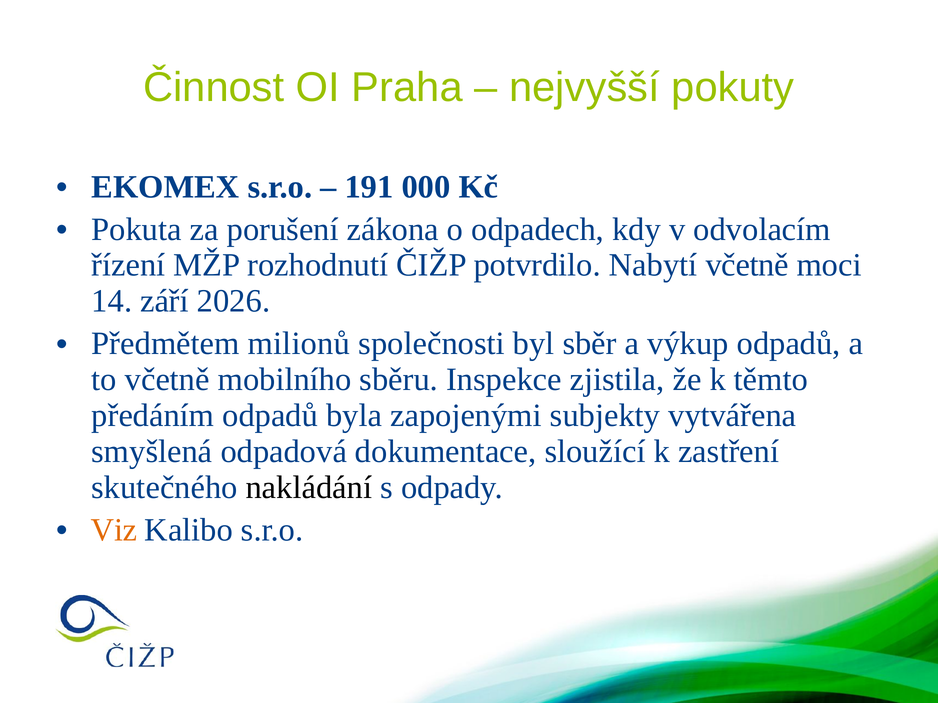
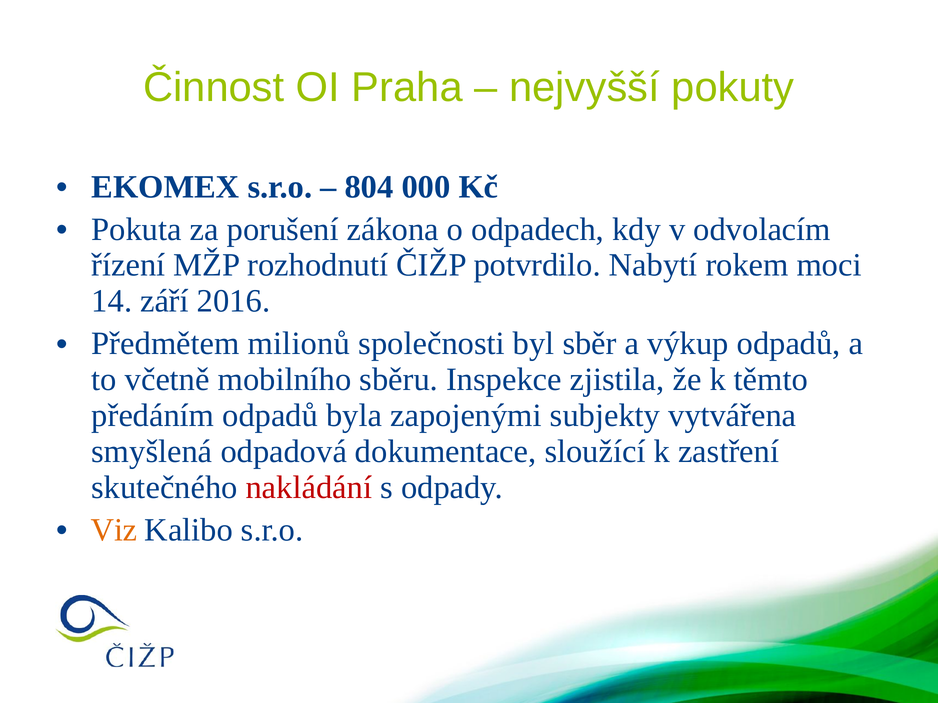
191: 191 -> 804 (369, 187)
Nabytí včetně: včetně -> rokem (747, 265)
2026: 2026 -> 2016 (234, 301)
nakládání colour: black -> red (309, 488)
